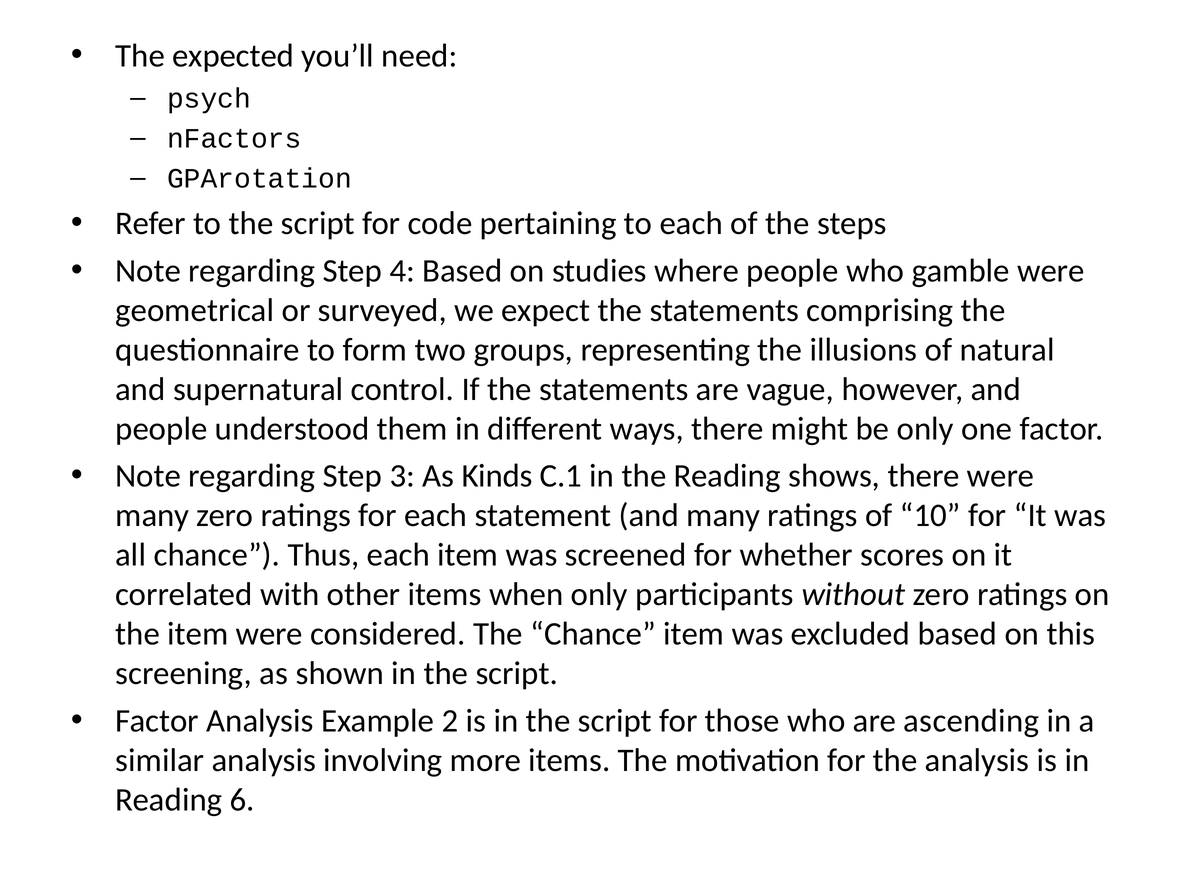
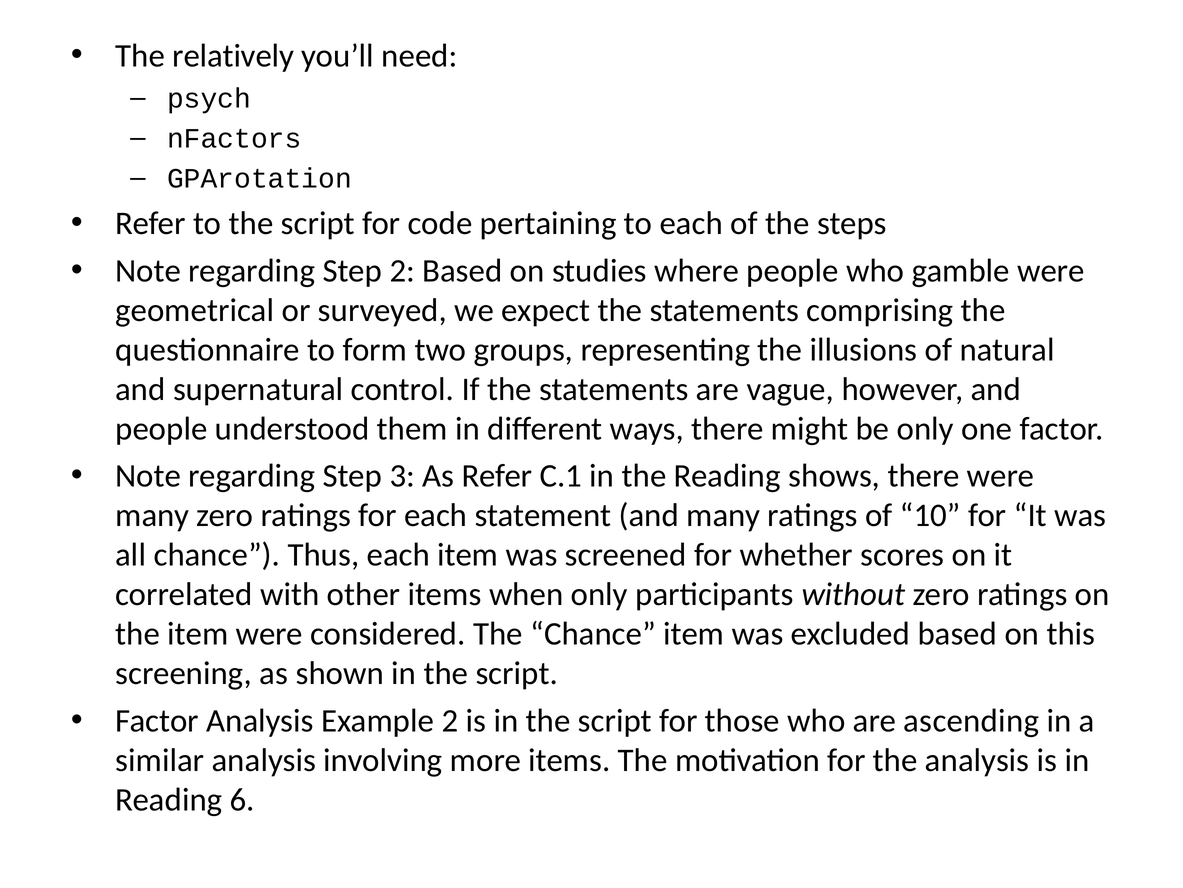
expected: expected -> relatively (233, 56)
Step 4: 4 -> 2 (402, 271)
As Kinds: Kinds -> Refer (497, 476)
